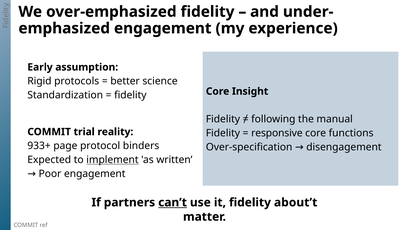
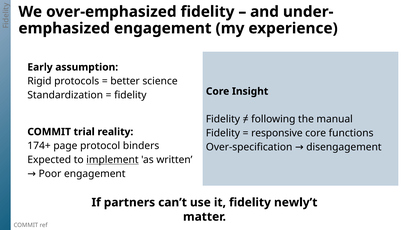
933+: 933+ -> 174+ (39, 146)
can’t underline: present -> none (173, 203)
about’t: about’t -> newly’t (296, 203)
